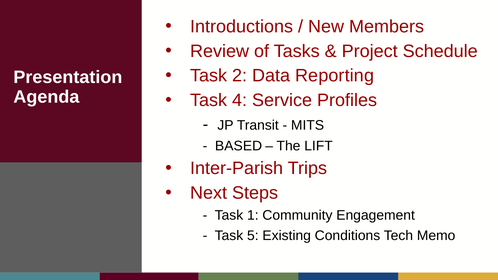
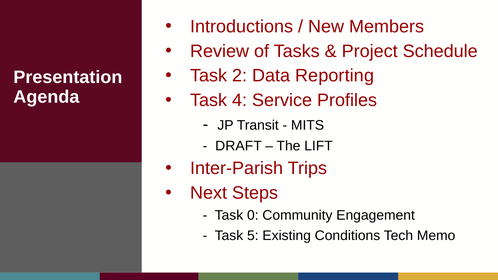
BASED: BASED -> DRAFT (239, 146)
1: 1 -> 0 (253, 215)
